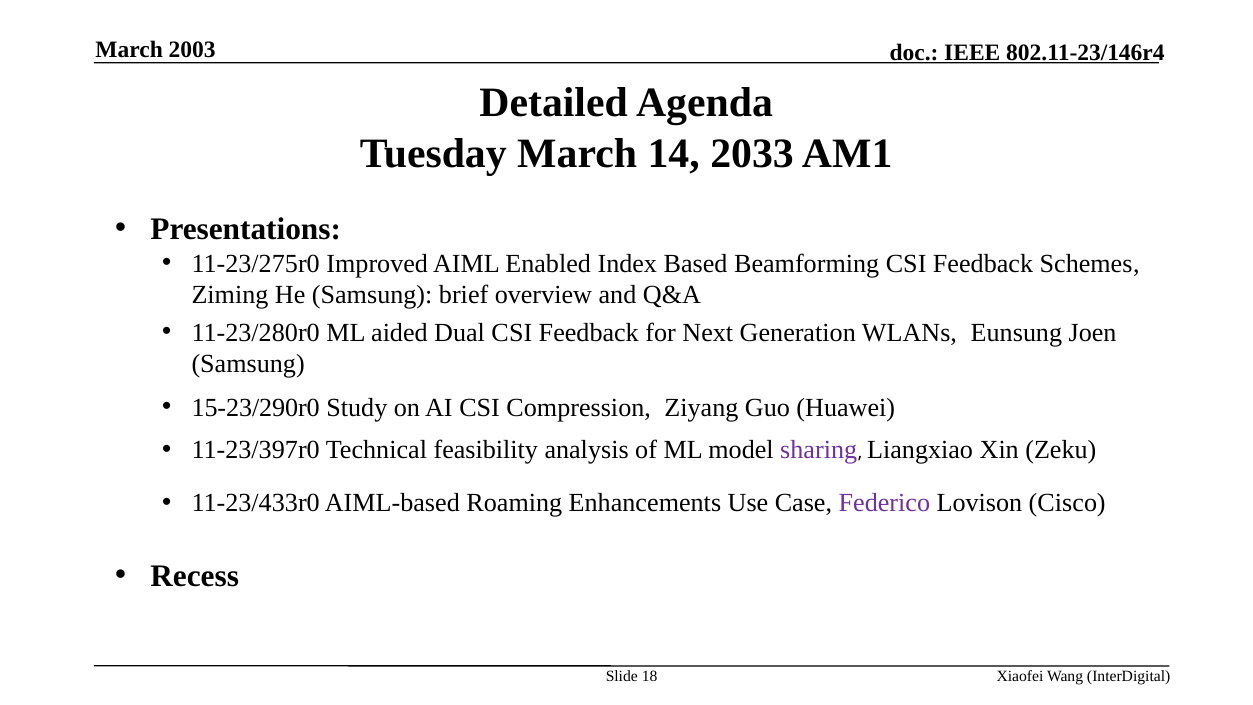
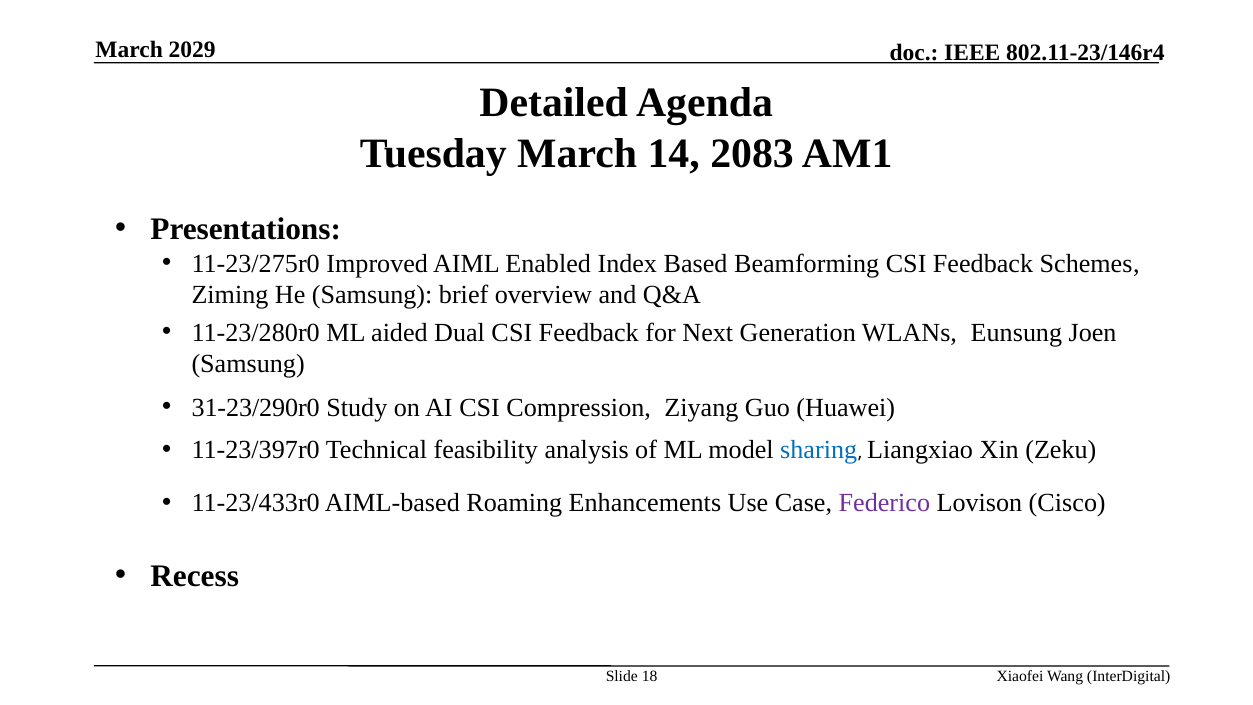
2003: 2003 -> 2029 (192, 50)
2033: 2033 -> 2083 (752, 153)
15-23/290r0: 15-23/290r0 -> 31-23/290r0 (256, 408)
sharing colour: purple -> blue (819, 450)
